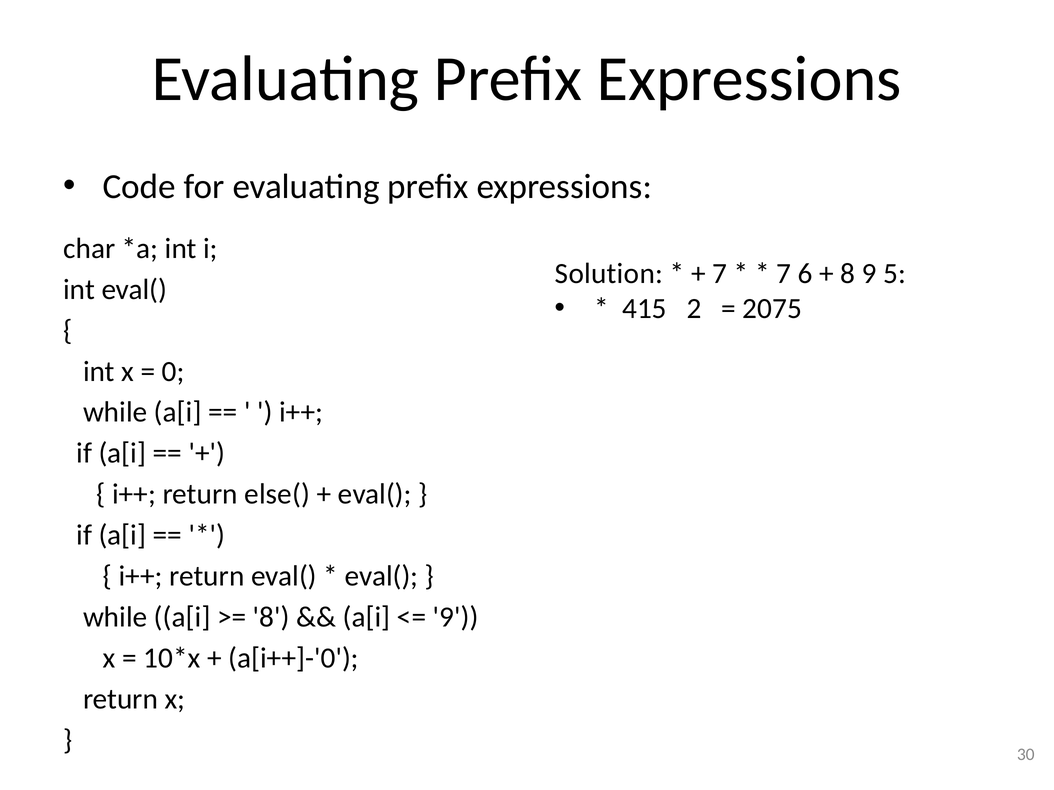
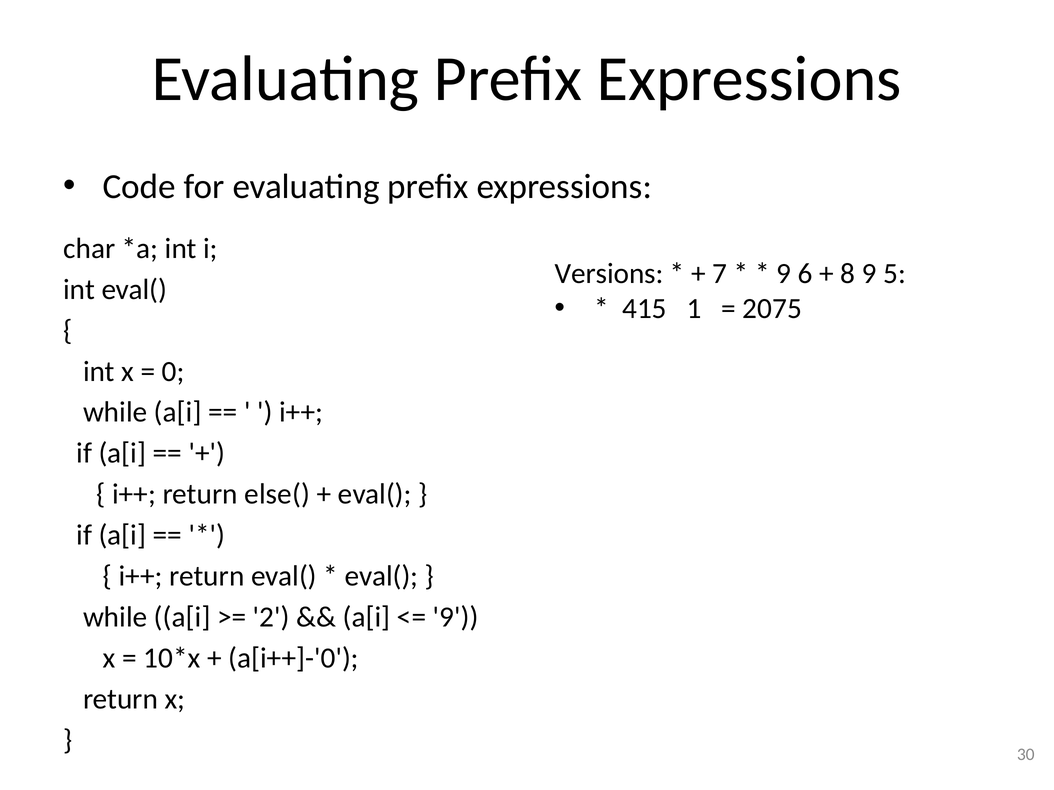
Solution: Solution -> Versions (609, 274)
7: 7 -> 9 (784, 274)
2: 2 -> 1 (694, 309)
8: 8 -> 2 (271, 618)
